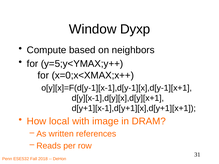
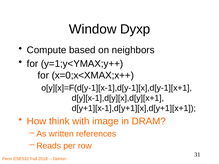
y=5;y<YMAX;y++: y=5;y<YMAX;y++ -> y=1;y<YMAX;y++ (82, 64)
local: local -> think (59, 121)
